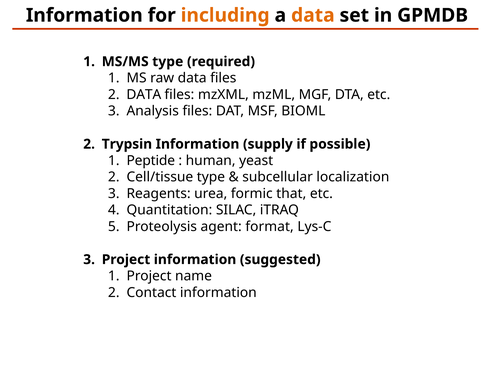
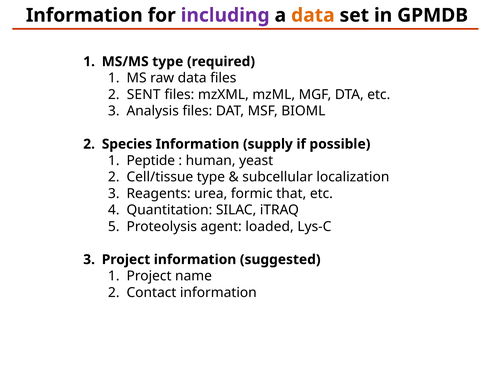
including colour: orange -> purple (225, 15)
DATA: DATA -> SENT (144, 95)
Trypsin: Trypsin -> Species (127, 144)
format: format -> loaded (270, 227)
